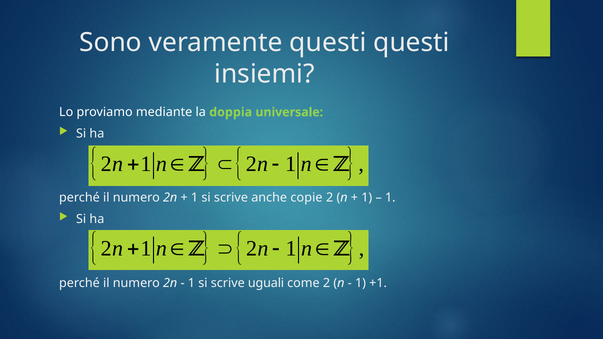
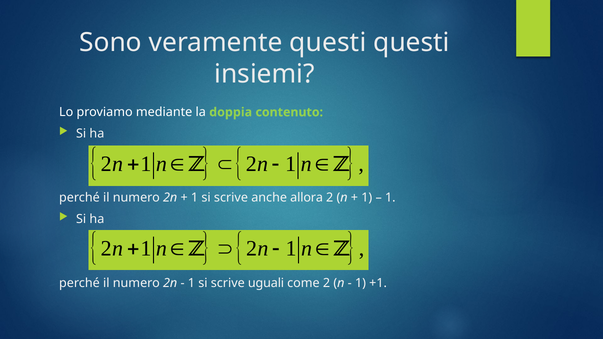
universale: universale -> contenuto (289, 112)
copie: copie -> allora (307, 198)
